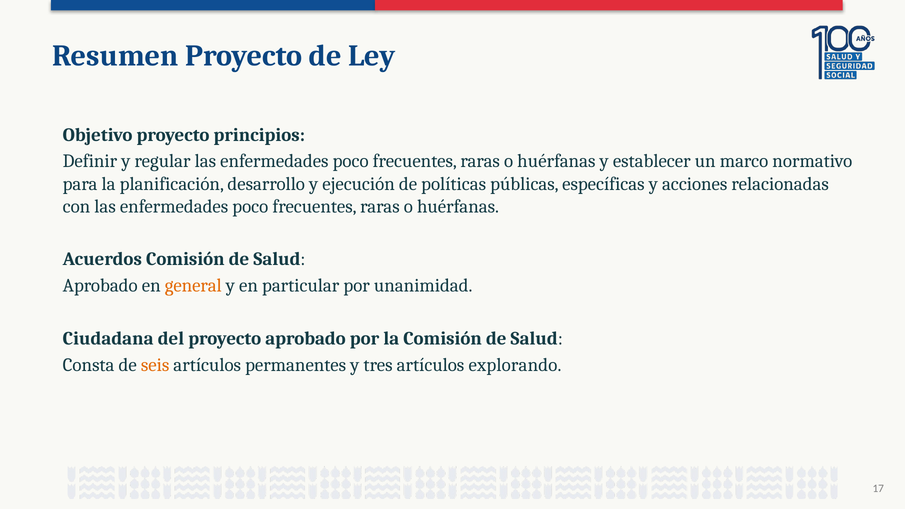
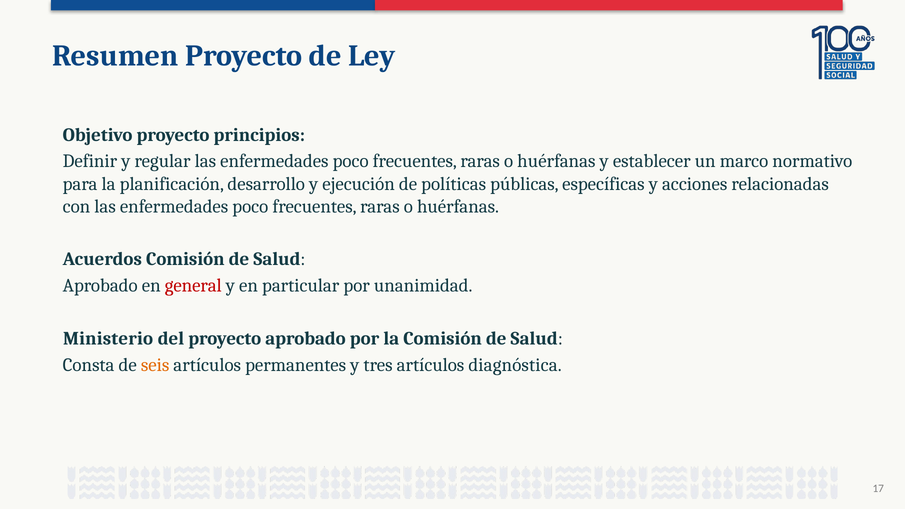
general colour: orange -> red (193, 286)
Ciudadana: Ciudadana -> Ministerio (108, 338)
explorando: explorando -> diagnóstica (515, 365)
